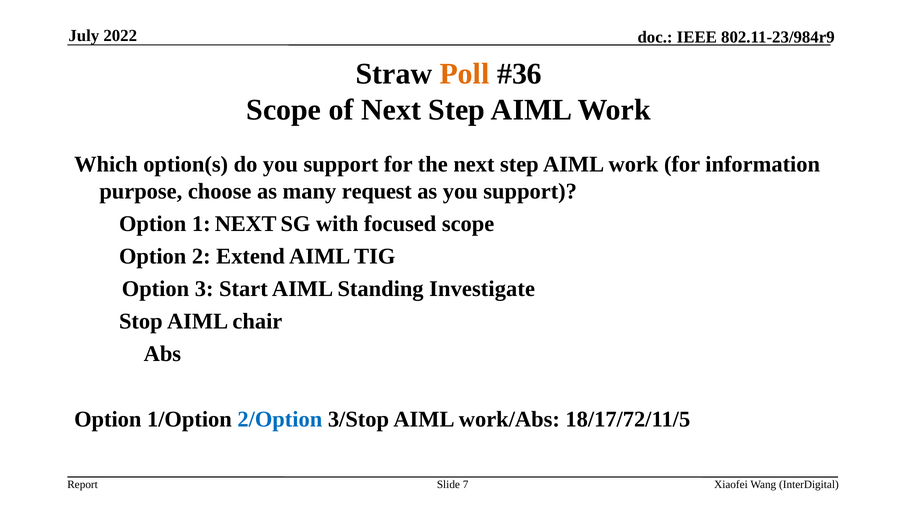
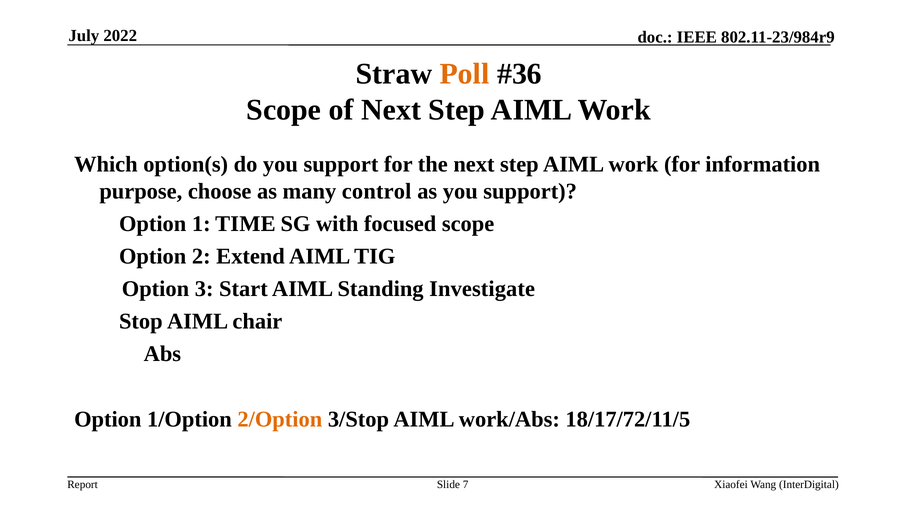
request: request -> control (377, 191)
1 NEXT: NEXT -> TIME (245, 224)
2/Option colour: blue -> orange (280, 419)
